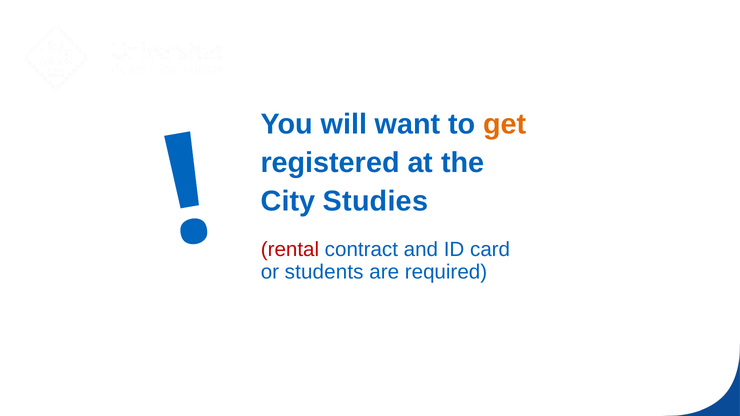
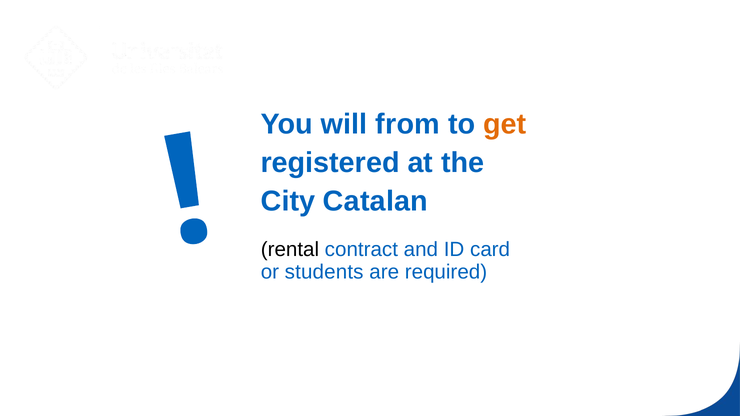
want: want -> from (408, 124)
rental colour: red -> black (290, 250)
Studies: Studies -> Catalan (375, 202)
